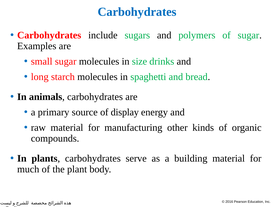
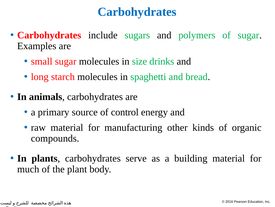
display: display -> control (125, 112)
